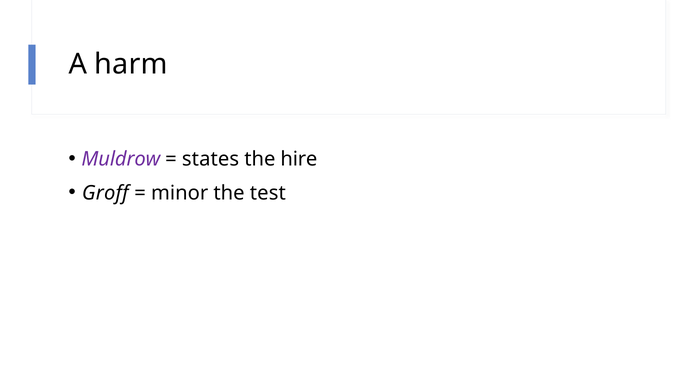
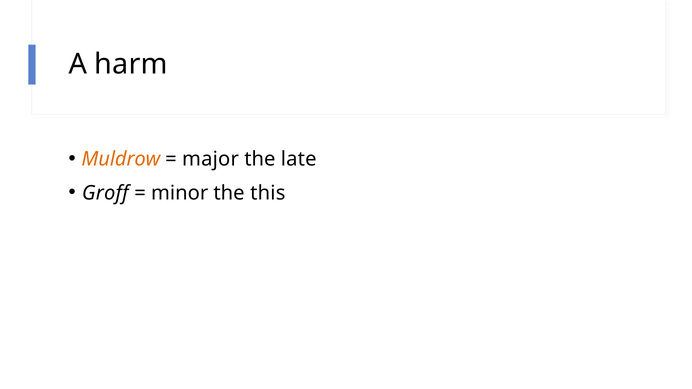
Muldrow colour: purple -> orange (121, 159)
states: states -> major (210, 159)
hire: hire -> late (299, 159)
test: test -> this (268, 193)
